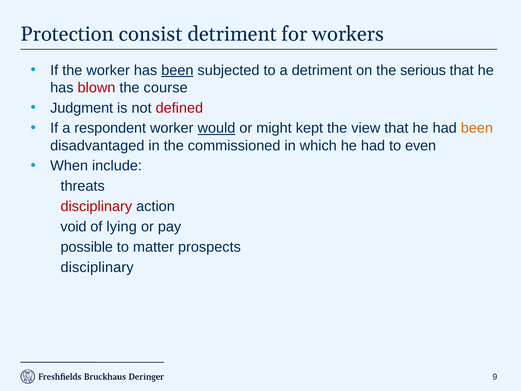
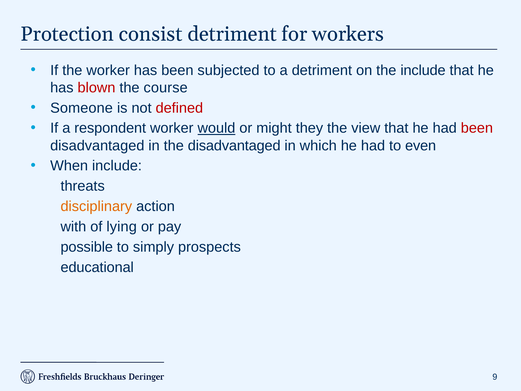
been underline: present -> none (177, 70)
the serious: serious -> include (423, 70)
Judgment: Judgment -> Someone (82, 108)
kept: kept -> they (309, 128)
been colour: orange -> red (477, 128)
the commissioned: commissioned -> disadvantaged (234, 145)
disciplinary colour: red -> orange (96, 206)
void: void -> with (73, 227)
matter: matter -> simply (153, 247)
disciplinary: disciplinary -> educational (97, 267)
